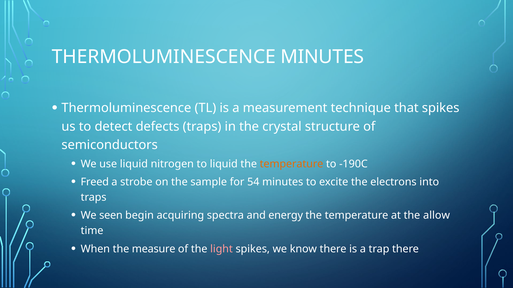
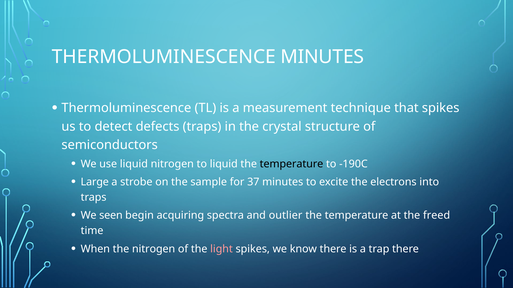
temperature colour: orange -> black (291, 164)
Freed: Freed -> Large (95, 182)
54: 54 -> 37 (253, 182)
energy: energy -> outlier (286, 216)
allow: allow -> freed (437, 216)
the measure: measure -> nitrogen (154, 249)
